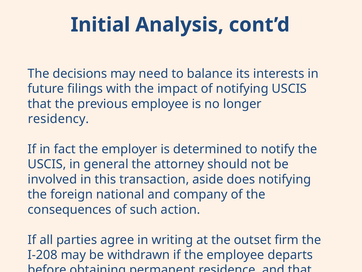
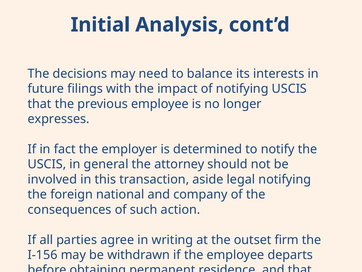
residency: residency -> expresses (59, 119)
does: does -> legal (241, 179)
I-208: I-208 -> I-156 (43, 254)
